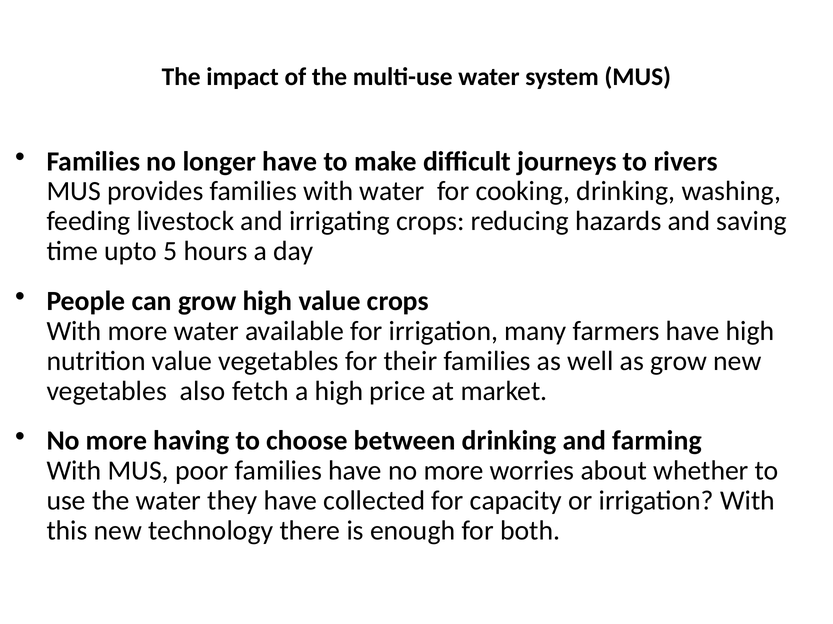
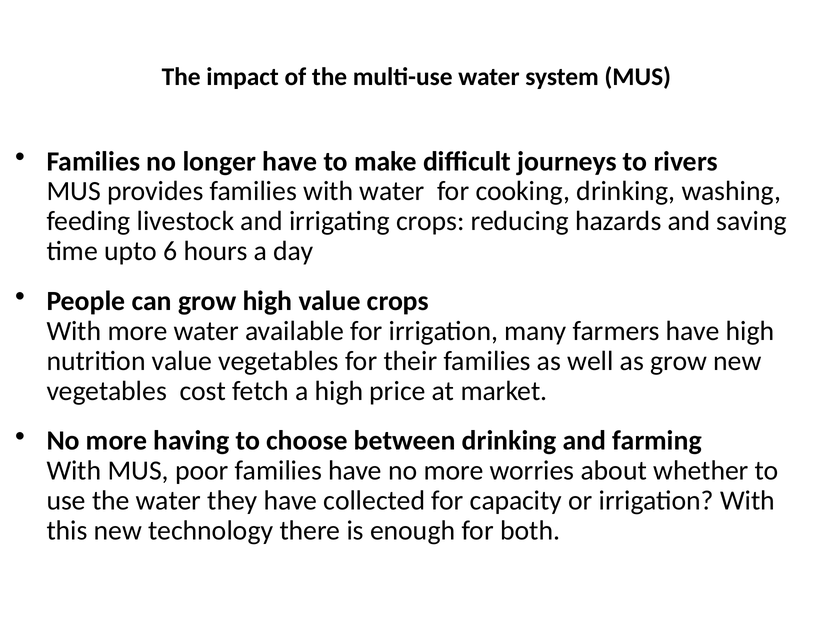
5: 5 -> 6 (170, 252)
also: also -> cost (203, 391)
